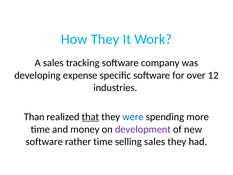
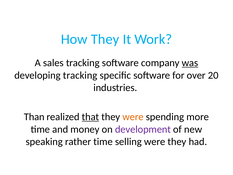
was underline: none -> present (190, 63)
developing expense: expense -> tracking (80, 75)
12: 12 -> 20 (213, 75)
were colour: blue -> orange (133, 117)
software: software -> speaking (44, 142)
selling sales: sales -> were (155, 142)
